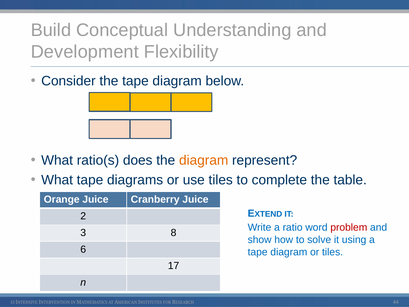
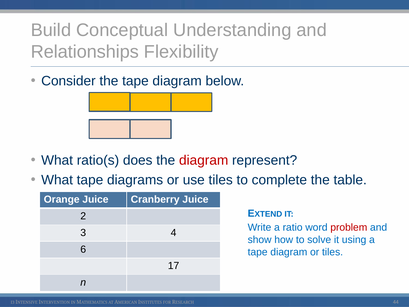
Development: Development -> Relationships (85, 52)
diagram colour: orange -> red (204, 160)
8: 8 -> 4 (174, 233)
